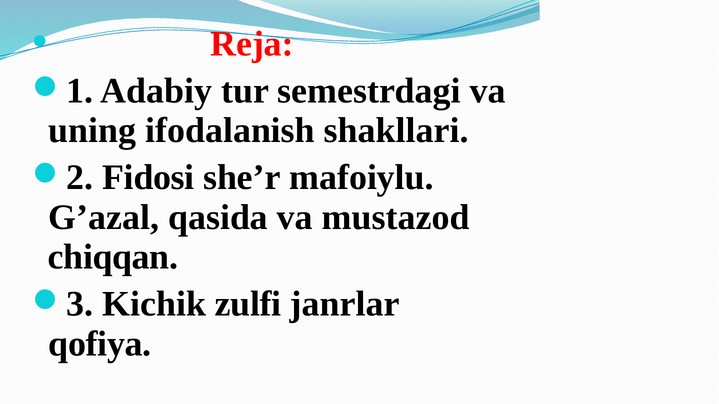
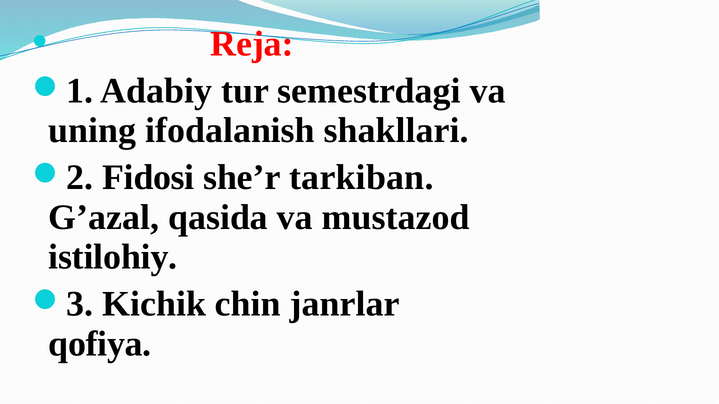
mafoiylu: mafoiylu -> tarkiban (361, 178)
chiqqan: chiqqan -> istilohiy (113, 257)
zulfi: zulfi -> chin (248, 304)
